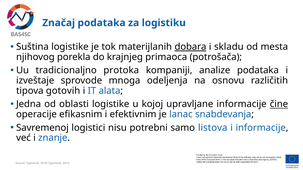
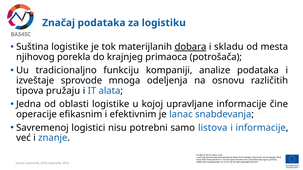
protoka: protoka -> funkciju (121, 71)
gotovih: gotovih -> pružaju (63, 91)
čine underline: present -> none (279, 104)
